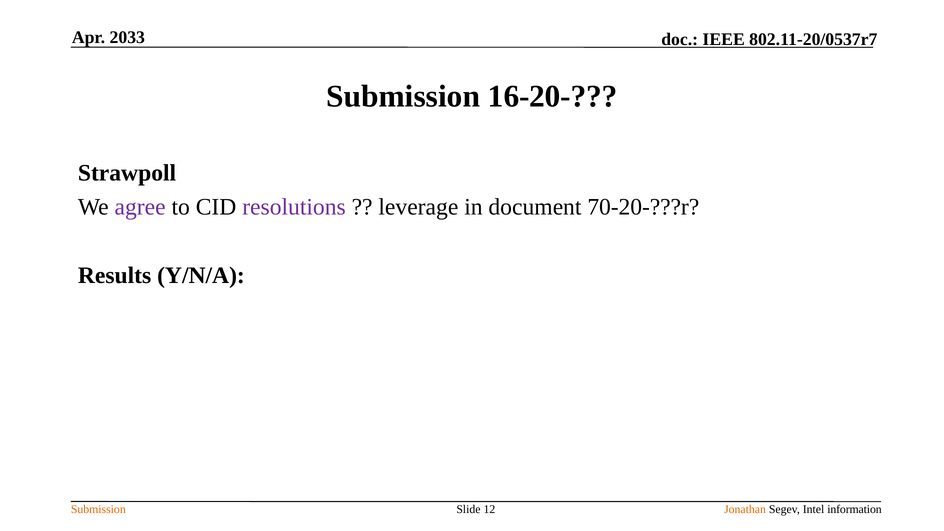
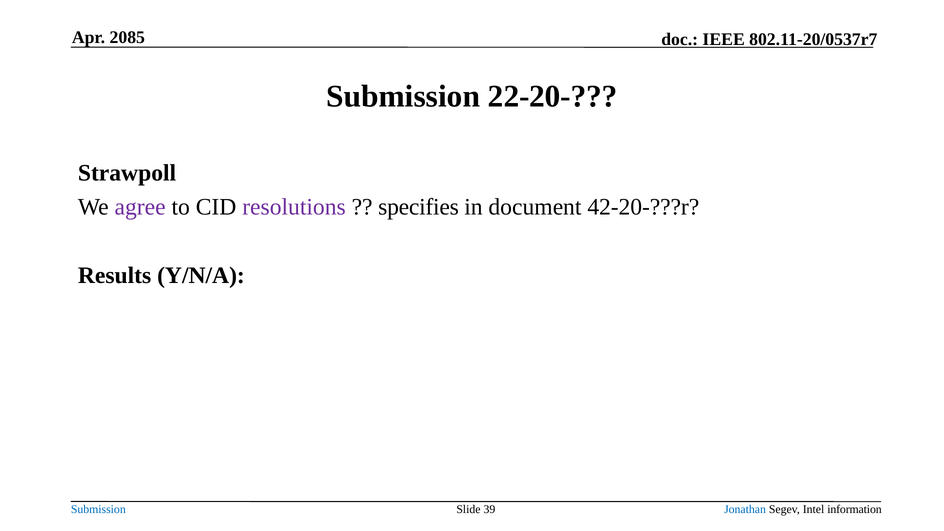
2033: 2033 -> 2085 (127, 38)
16-20-: 16-20- -> 22-20- (553, 97)
leverage: leverage -> specifies (419, 207)
70-20-???r: 70-20-???r -> 42-20-???r (643, 207)
Submission colour: orange -> blue (98, 509)
12: 12 -> 39 (489, 509)
Jonathan colour: orange -> blue (745, 509)
